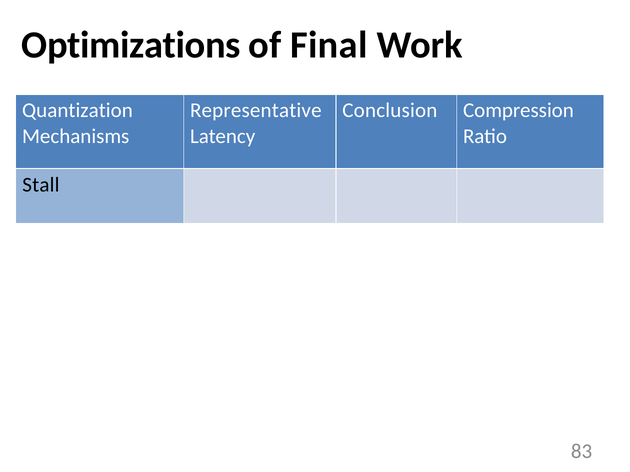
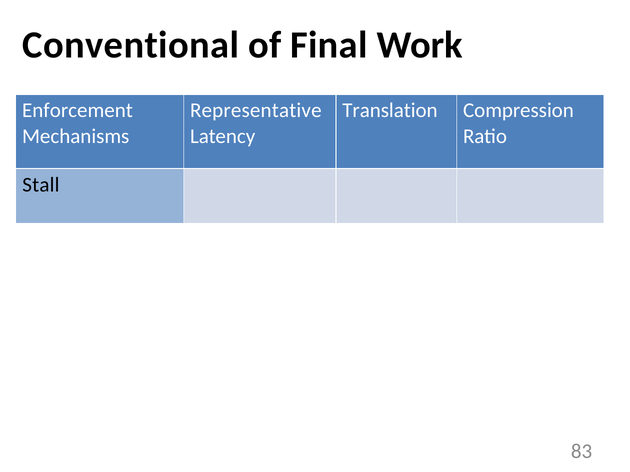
Optimizations: Optimizations -> Conventional (131, 45)
Quantization: Quantization -> Enforcement (77, 111)
Conclusion: Conclusion -> Translation (390, 111)
